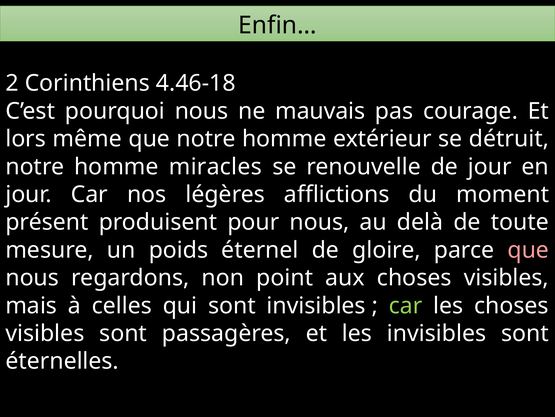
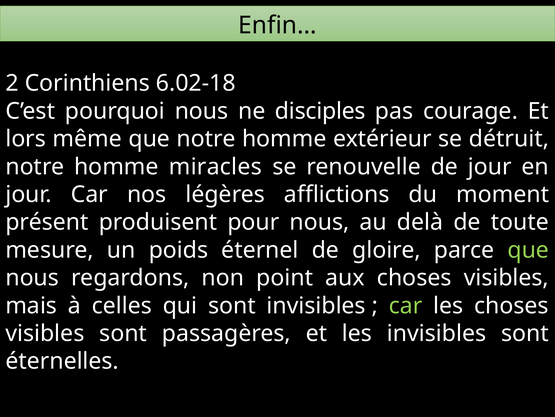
4.46-18: 4.46-18 -> 6.02-18 (196, 83)
mauvais: mauvais -> disciples (320, 111)
que colour: pink -> light green (528, 250)
